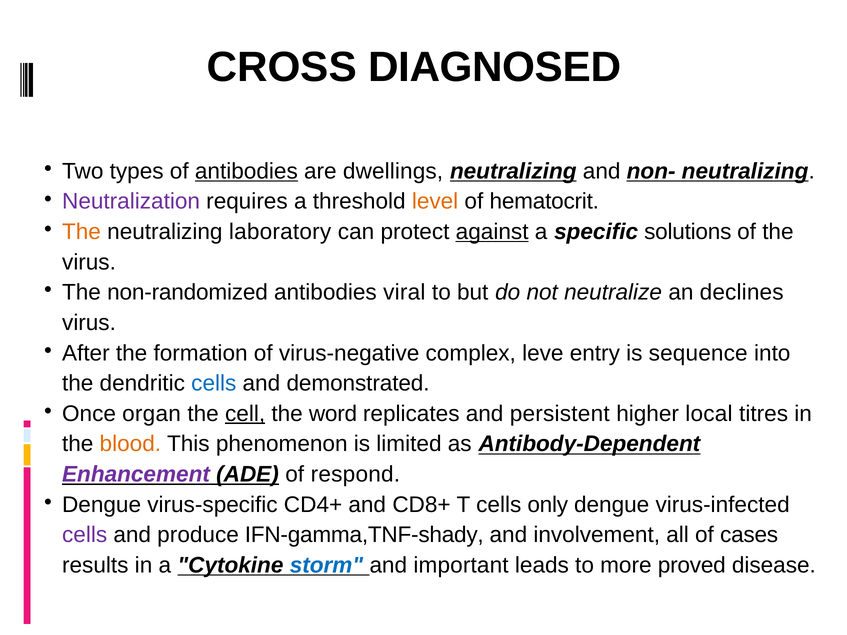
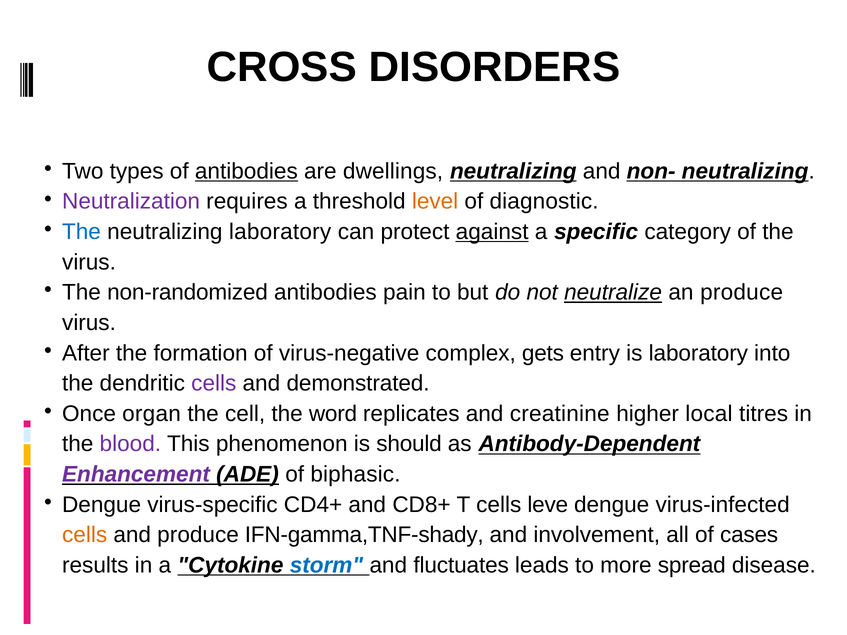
DIAGNOSED: DIAGNOSED -> DISORDERS (494, 67)
hematocrit: hematocrit -> diagnostic (544, 202)
The colour: orange -> blue (81, 232)
solutions: solutions -> category (688, 232)
viral: viral -> pain (404, 293)
neutralize underline: none -> present (613, 293)
an declines: declines -> produce (742, 293)
leve: leve -> gets (543, 353)
is sequence: sequence -> laboratory (698, 353)
cells colour: blue -> purple (214, 384)
cell underline: present -> none (245, 414)
persistent: persistent -> creatinine (560, 414)
blood colour: orange -> purple (130, 444)
limited: limited -> should (409, 444)
respond: respond -> biphasic (355, 474)
only: only -> leve (548, 505)
cells colour: purple -> orange (85, 535)
important: important -> fluctuates (461, 565)
proved: proved -> spread (692, 565)
